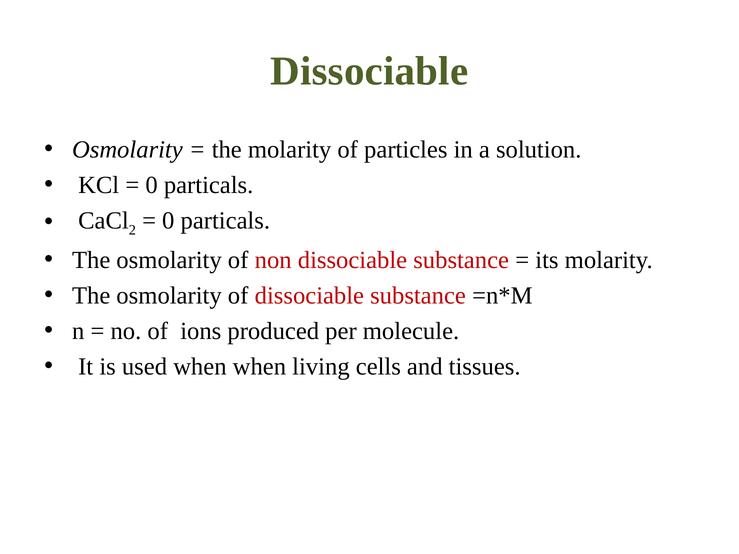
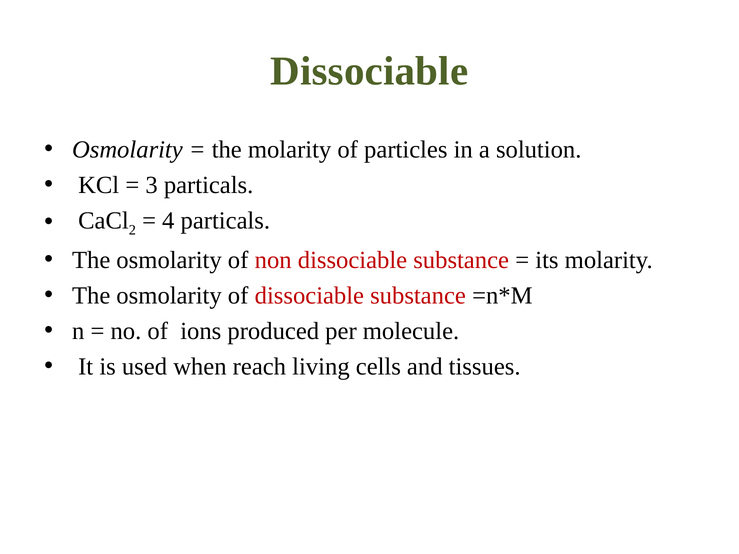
0: 0 -> 3 (152, 185)
0: 0 -> 4 (168, 221)
when when: when -> reach (259, 367)
